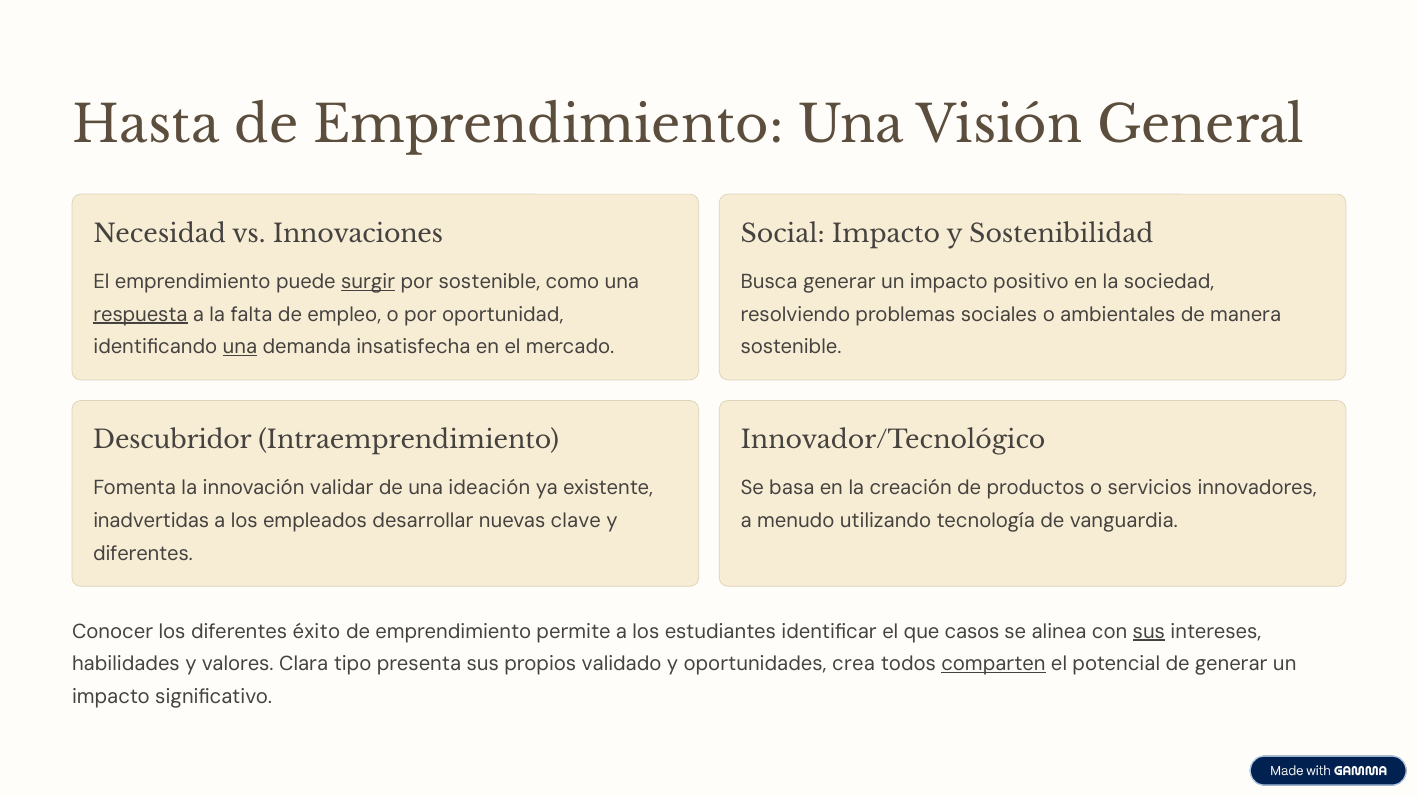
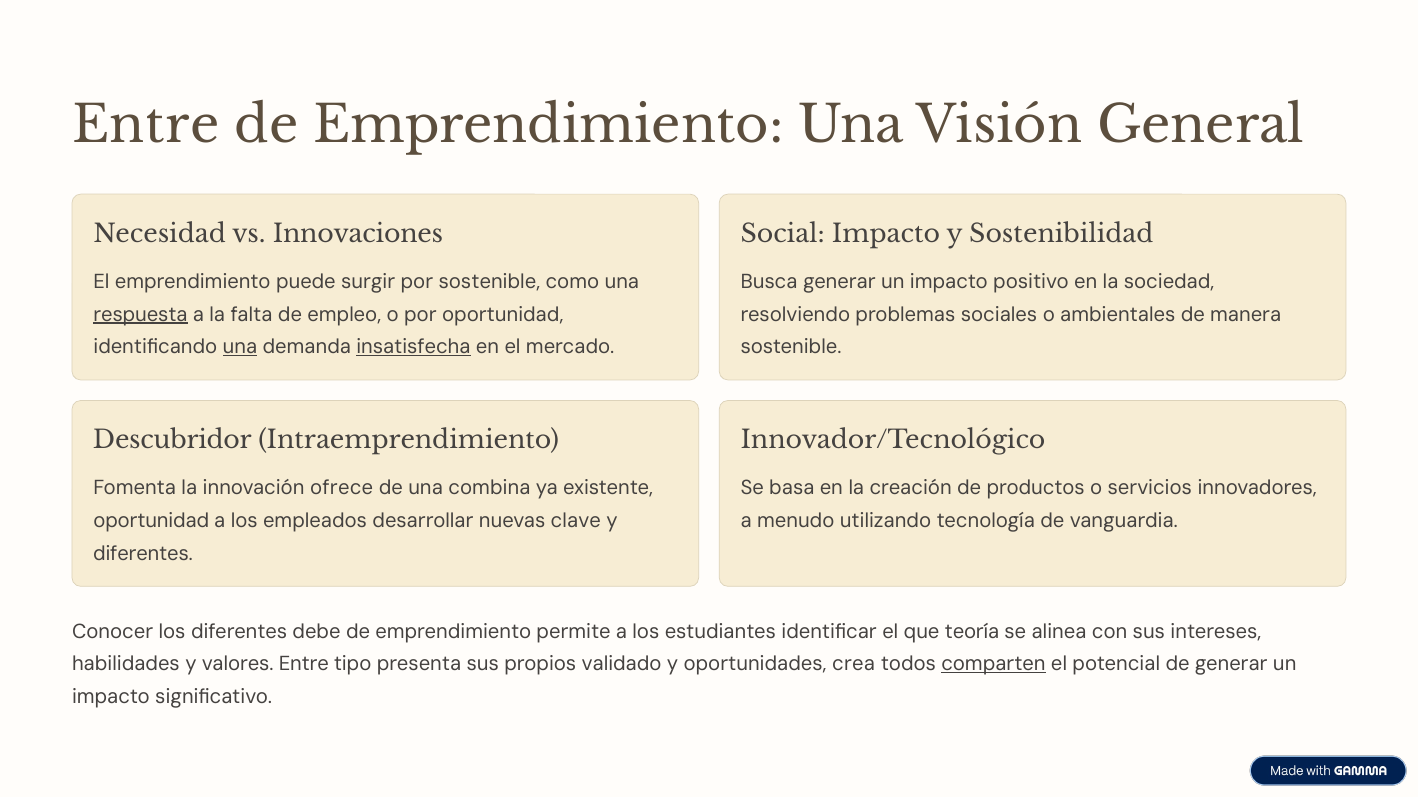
Hasta: Hasta -> Entre (146, 126)
surgir underline: present -> none (368, 282)
insatisfecha underline: none -> present (413, 347)
validar: validar -> ofrece (342, 489)
ideación: ideación -> combina (489, 489)
inadvertidas: inadvertidas -> oportunidad (151, 521)
éxito: éxito -> debe (317, 632)
casos: casos -> teoría (972, 632)
sus underline: present -> none (1149, 632)
valores Clara: Clara -> Entre (304, 664)
